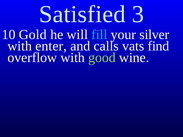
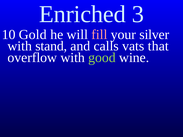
Satisfied: Satisfied -> Enriched (82, 14)
fill colour: light blue -> pink (99, 35)
enter: enter -> stand (51, 46)
find: find -> that (158, 46)
